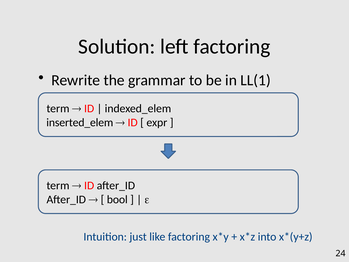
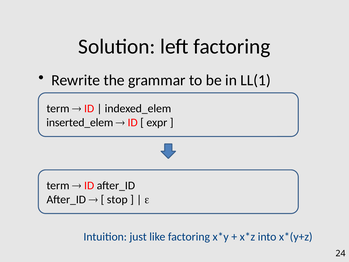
bool: bool -> stop (117, 199)
